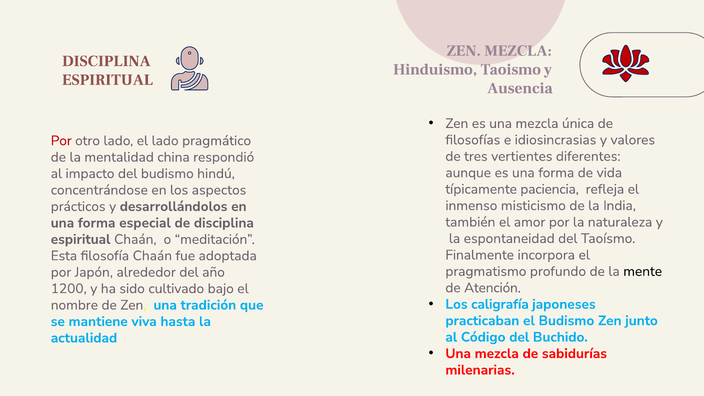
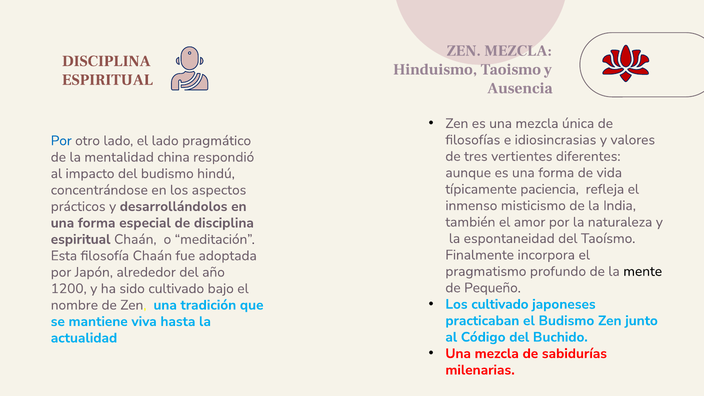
Por colour: red -> blue (61, 141)
Atención: Atención -> Pequeño (492, 288)
Los caligrafía: caligrafía -> cultivado (500, 304)
